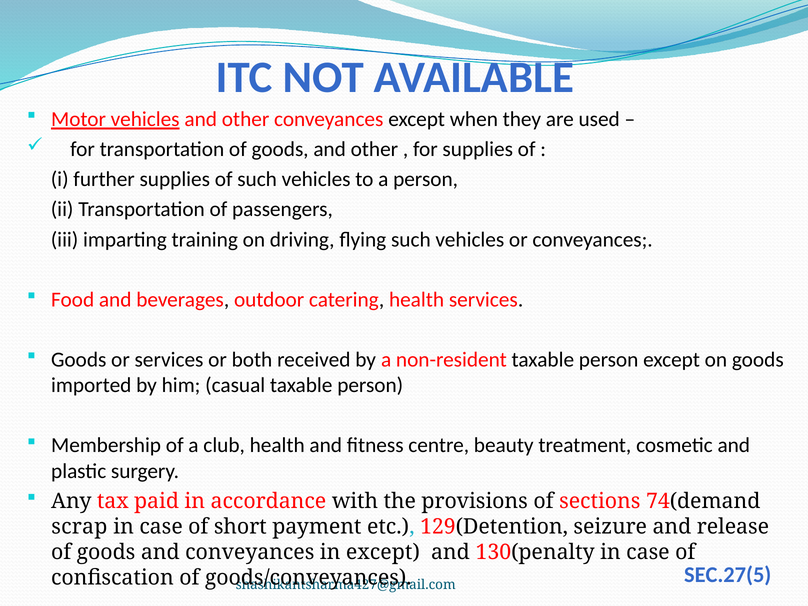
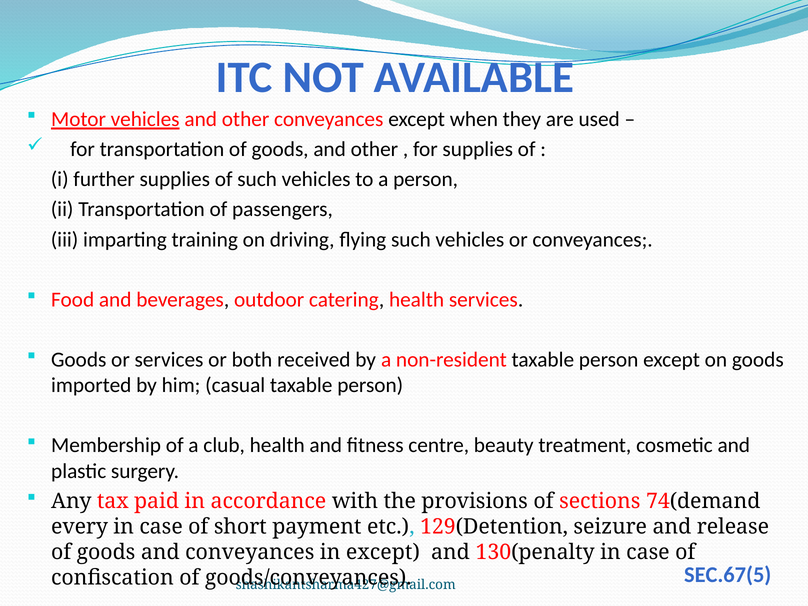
scrap: scrap -> every (80, 527)
SEC.27(5: SEC.27(5 -> SEC.67(5 (728, 575)
